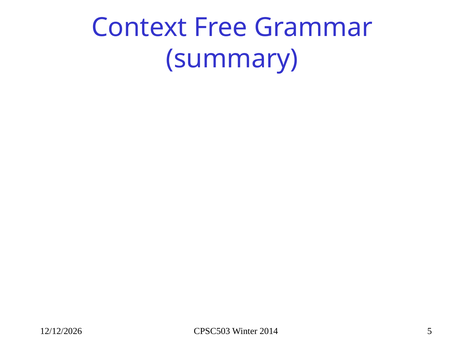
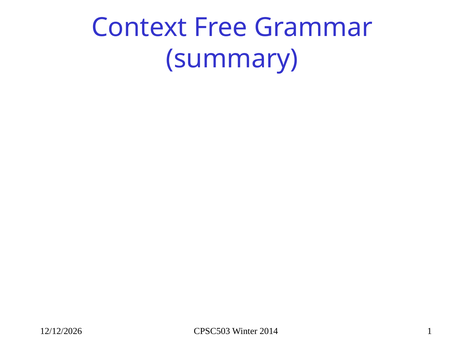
5: 5 -> 1 (430, 331)
